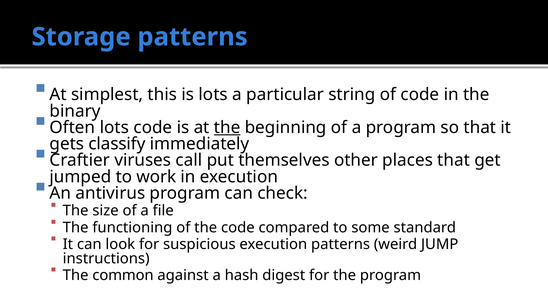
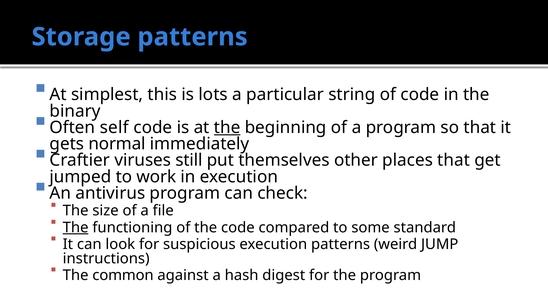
Often lots: lots -> self (114, 128)
classify: classify -> normal (117, 144)
call: call -> still (189, 160)
The underline: none -> present (76, 228)
